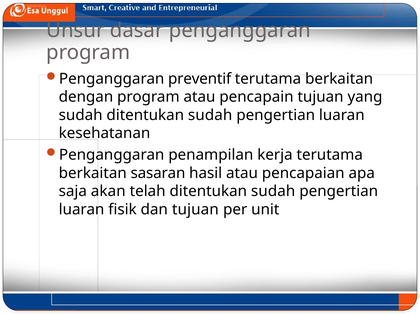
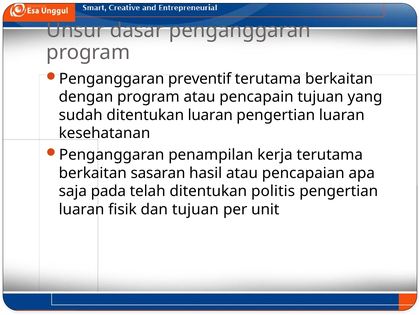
sudah ditentukan sudah: sudah -> luaran (210, 115)
akan: akan -> pada (108, 191)
telah ditentukan sudah: sudah -> politis (273, 191)
